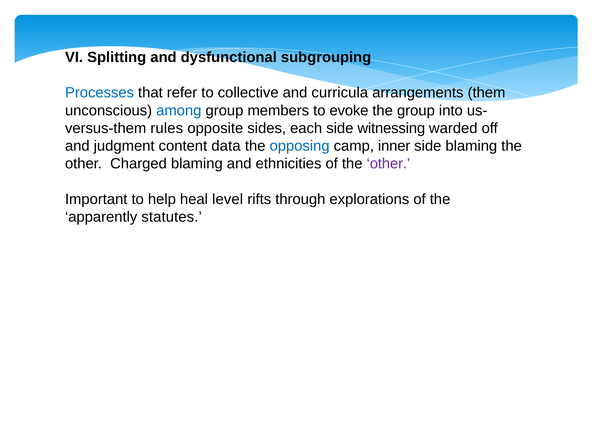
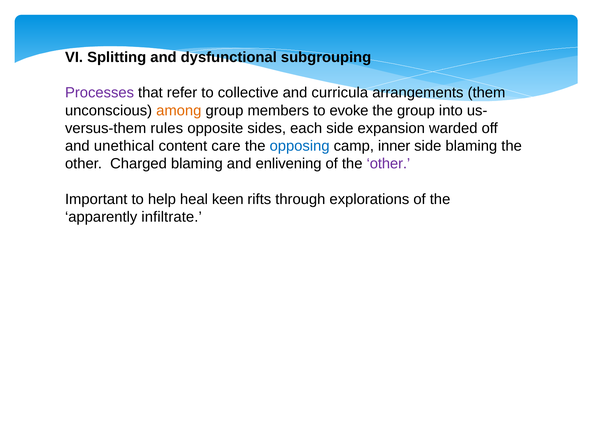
Processes colour: blue -> purple (100, 93)
among colour: blue -> orange (179, 110)
witnessing: witnessing -> expansion (391, 128)
judgment: judgment -> unethical (124, 146)
data: data -> care (226, 146)
ethnicities: ethnicities -> enlivening (289, 164)
level: level -> keen (228, 199)
statutes: statutes -> infiltrate (172, 217)
